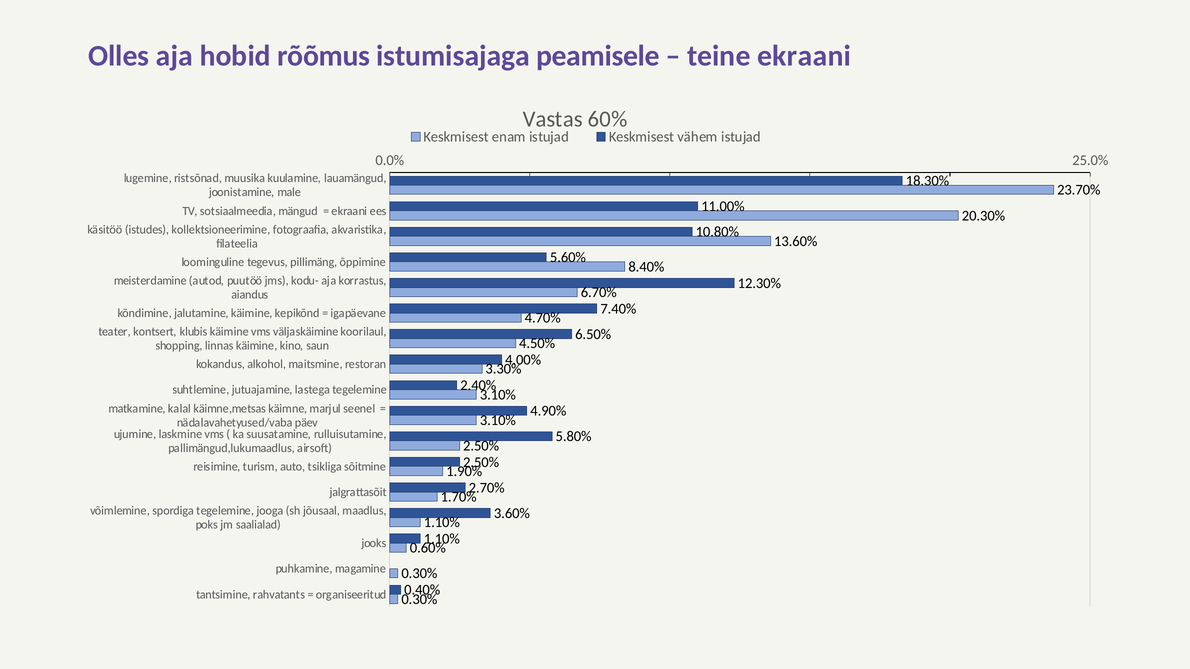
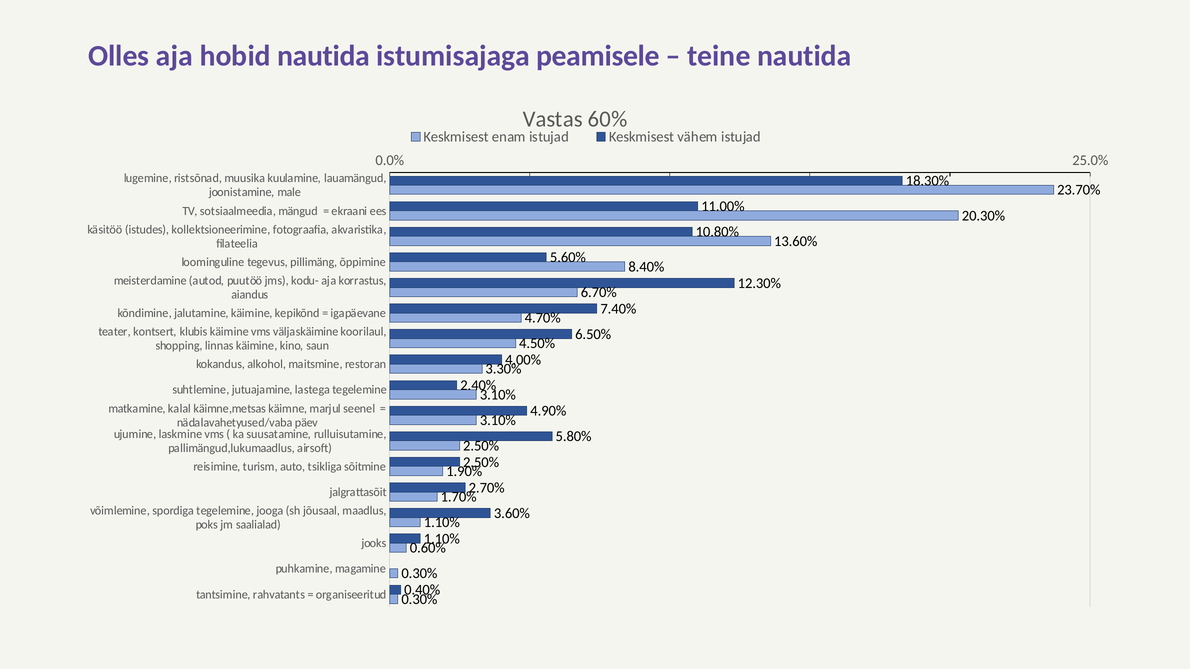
hobid rõõmus: rõõmus -> nautida (324, 56)
teine ekraani: ekraani -> nautida (804, 56)
